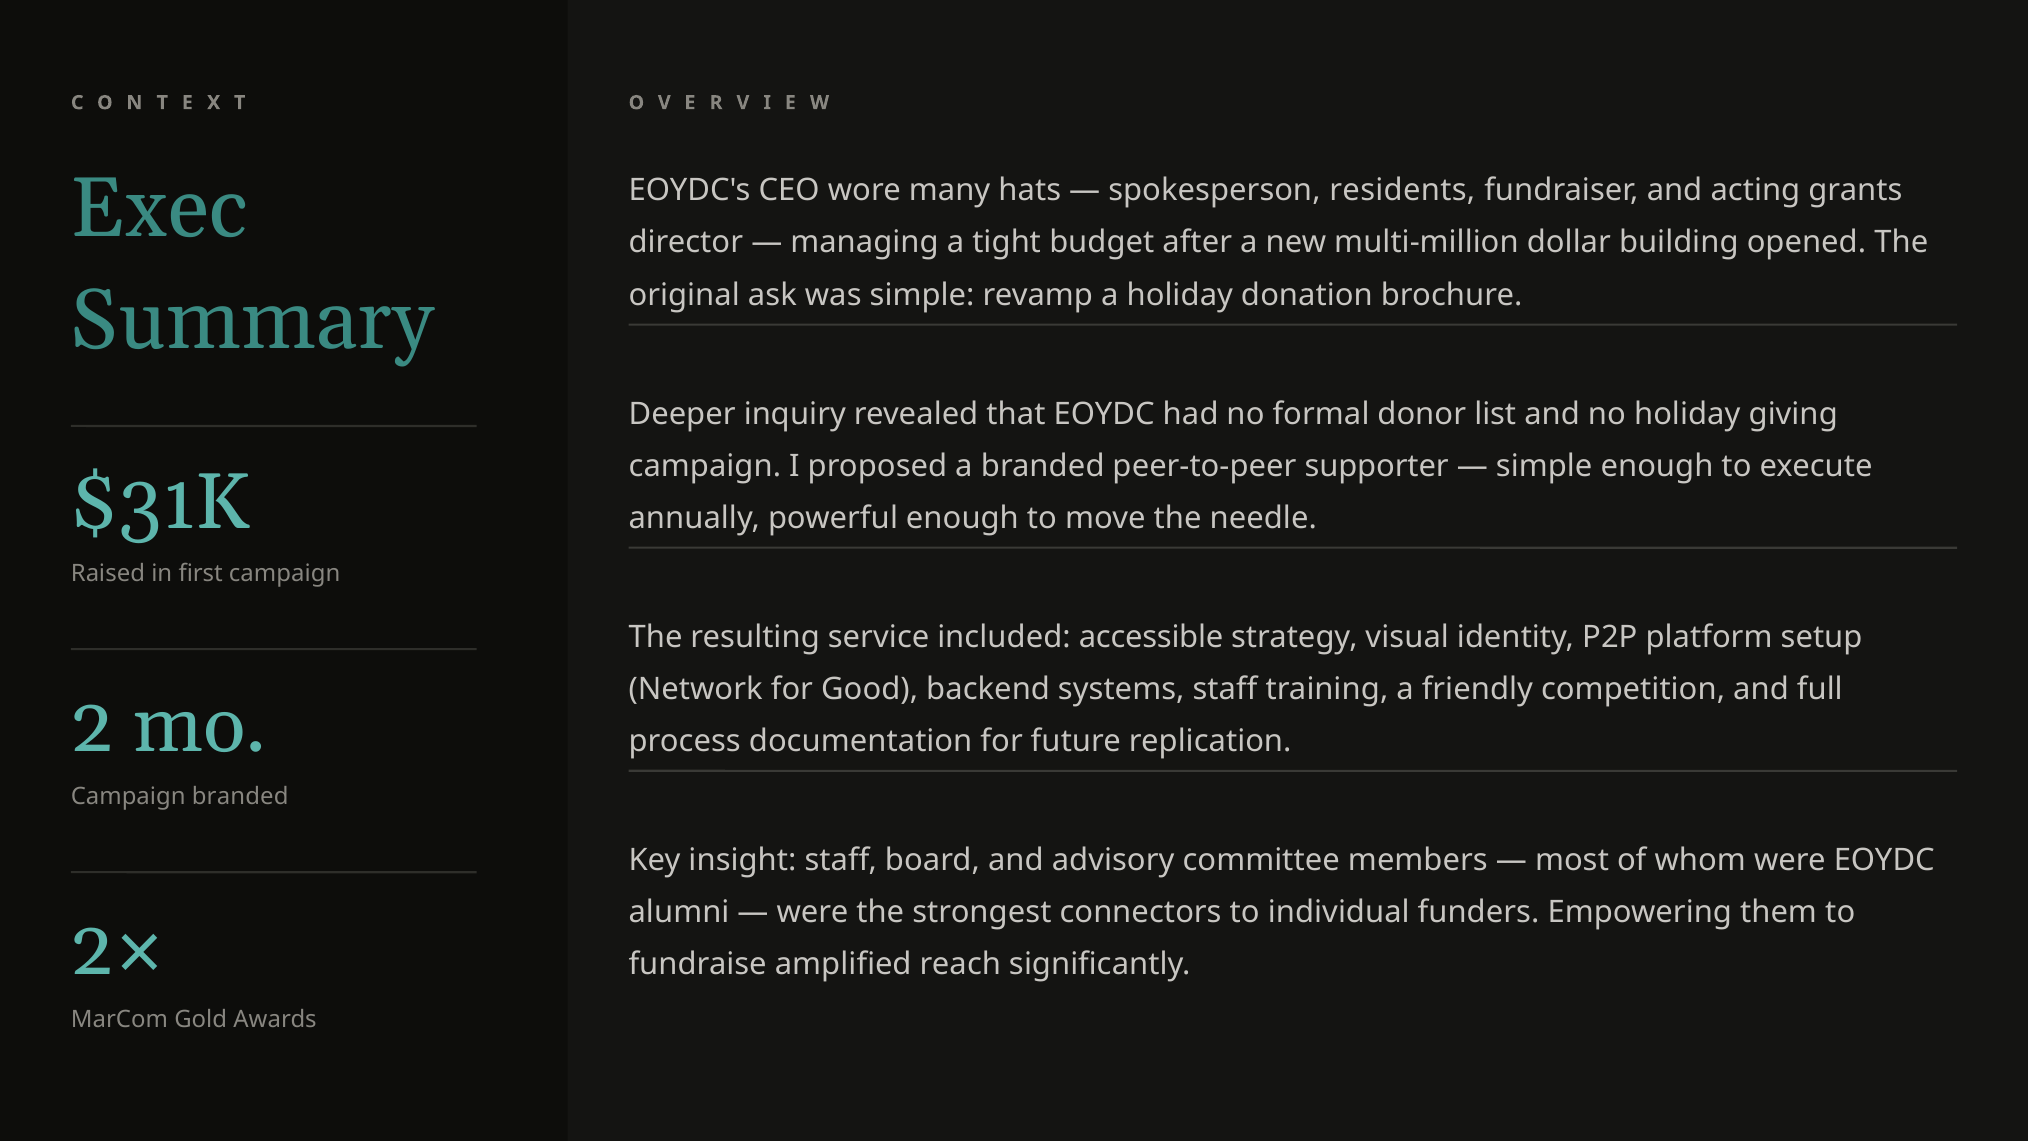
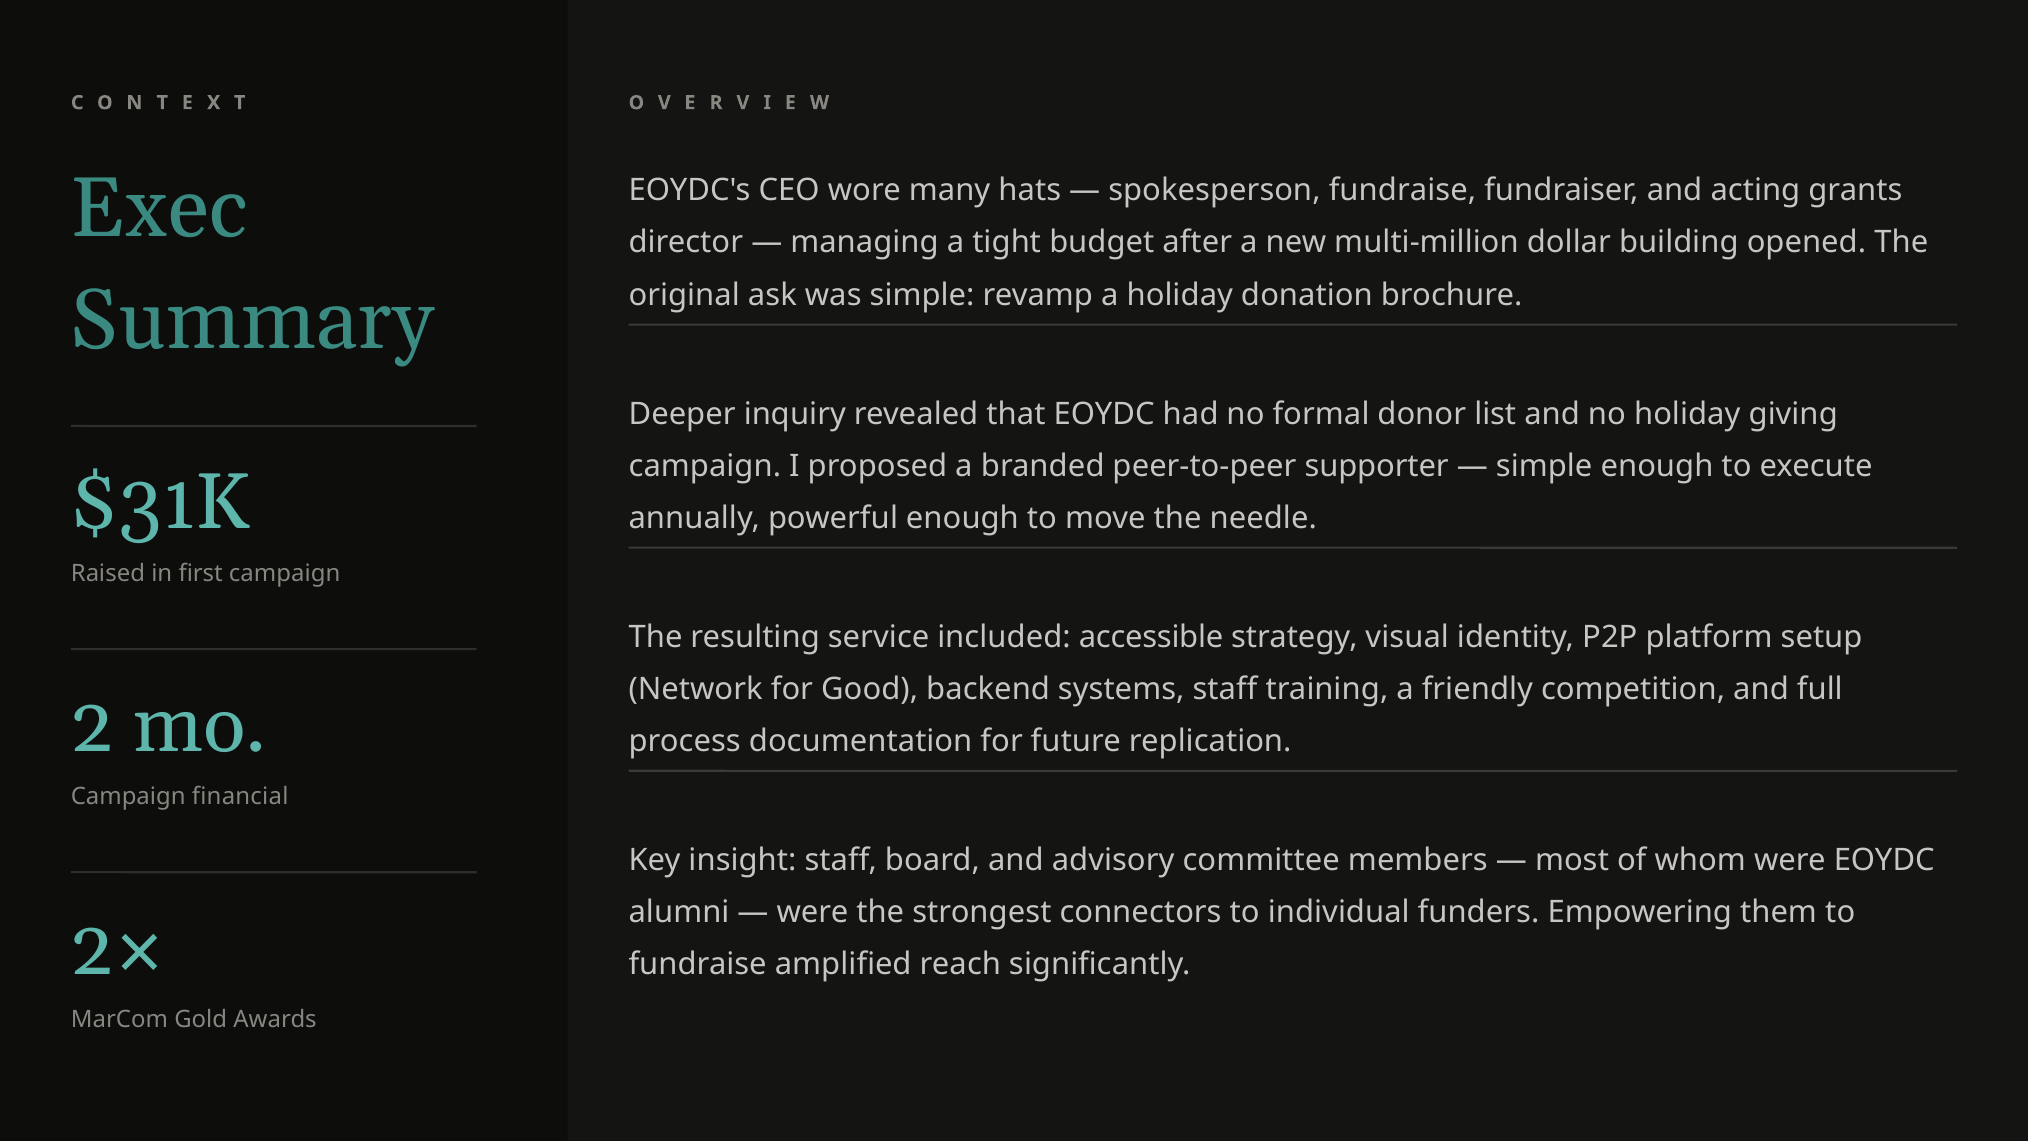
spokesperson residents: residents -> fundraise (1402, 191)
Campaign branded: branded -> financial (240, 797)
